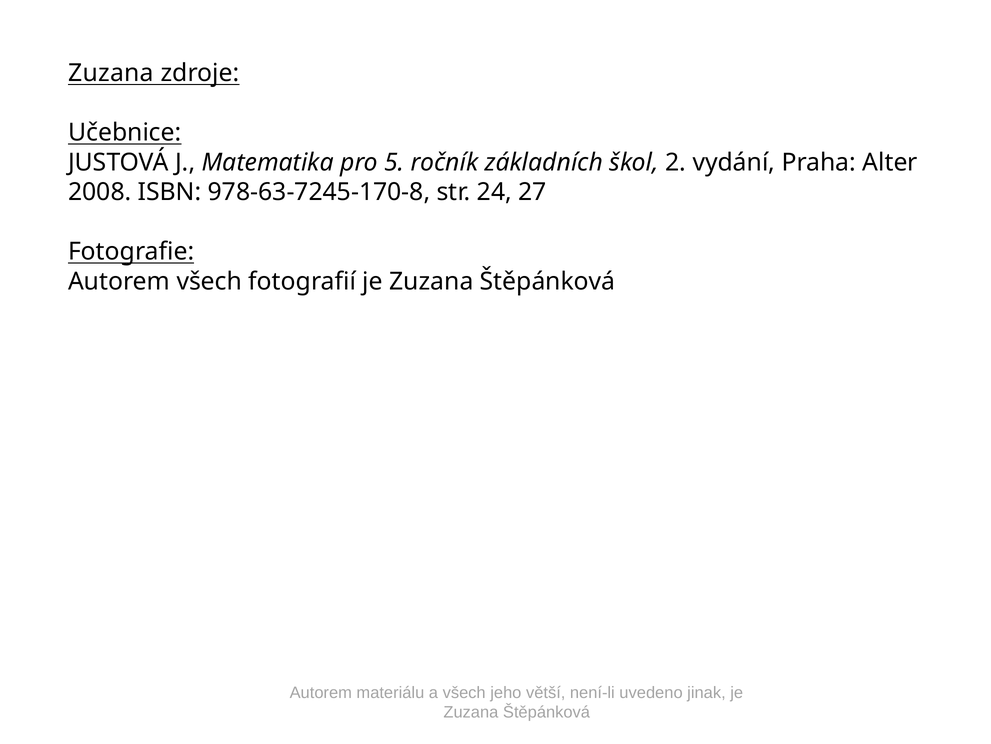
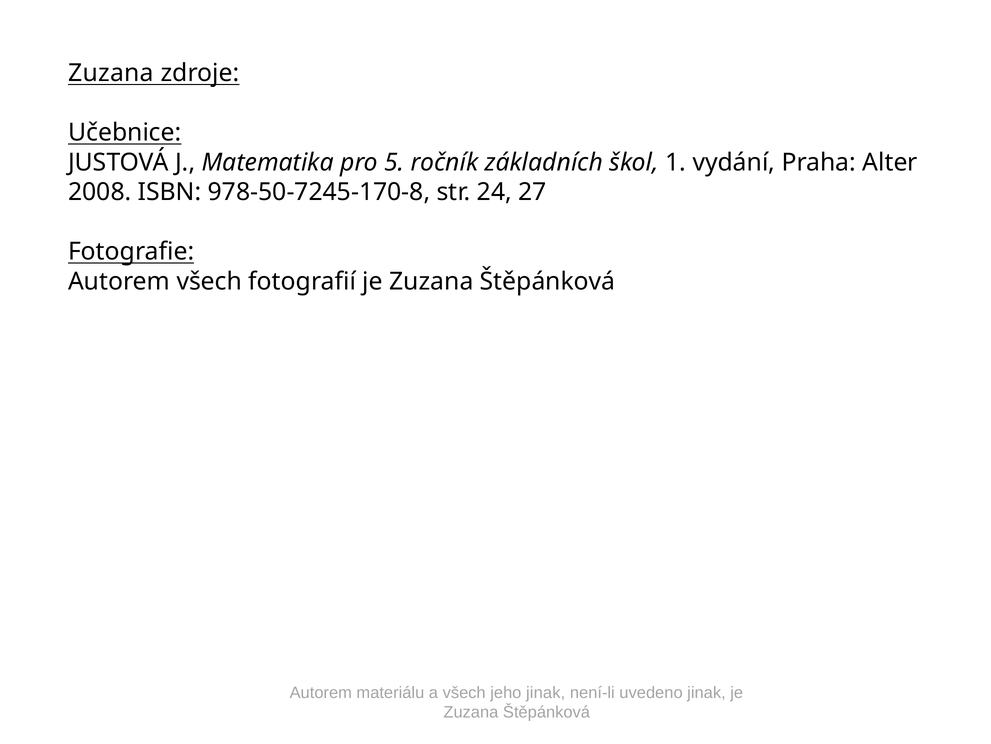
2: 2 -> 1 (676, 162)
978-63-7245-170-8: 978-63-7245-170-8 -> 978-50-7245-170-8 (319, 192)
jeho větší: větší -> jinak (546, 692)
